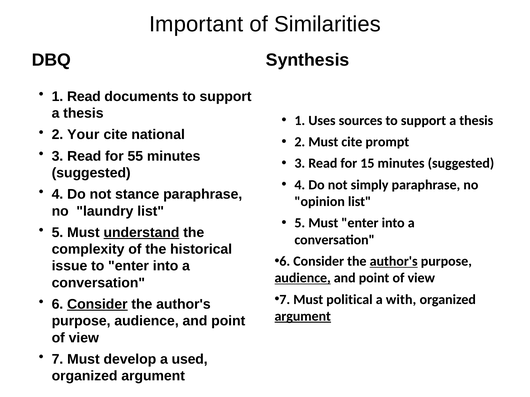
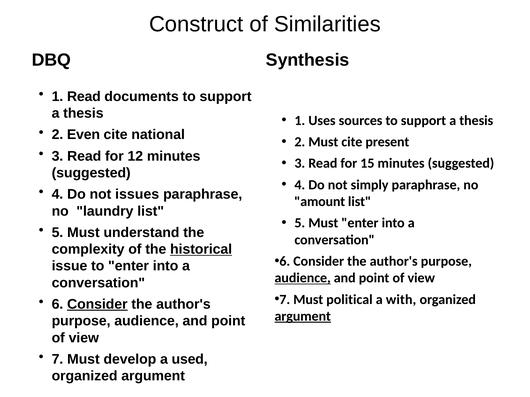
Important: Important -> Construct (196, 24)
Your: Your -> Even (83, 135)
prompt: prompt -> present (387, 142)
55: 55 -> 12 (135, 156)
stance: stance -> issues (137, 195)
opinion: opinion -> amount (320, 202)
understand underline: present -> none (141, 233)
historical underline: none -> present (201, 250)
author's underline: present -> none (394, 262)
